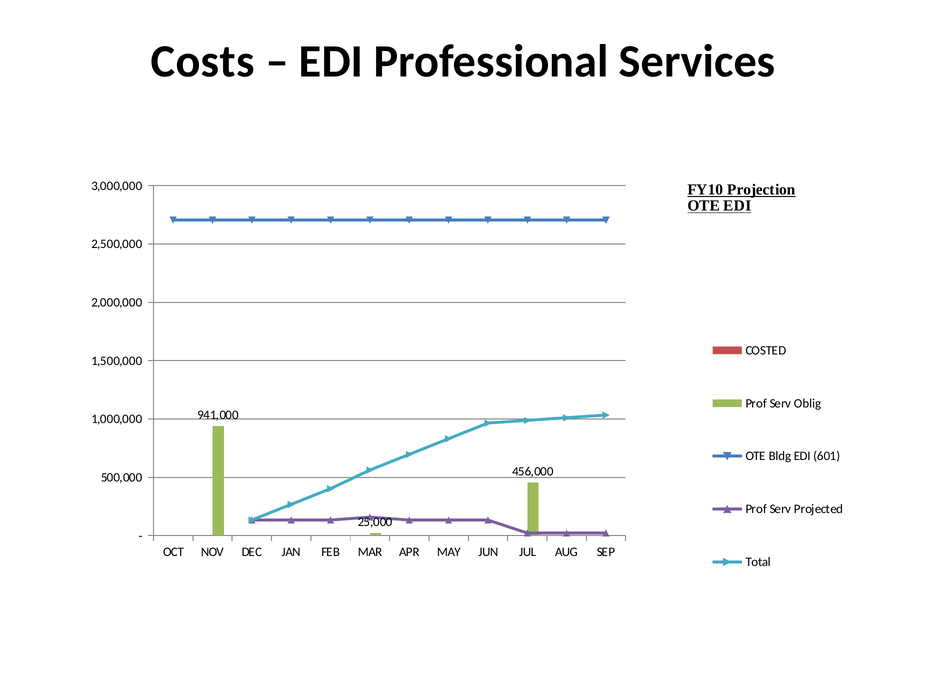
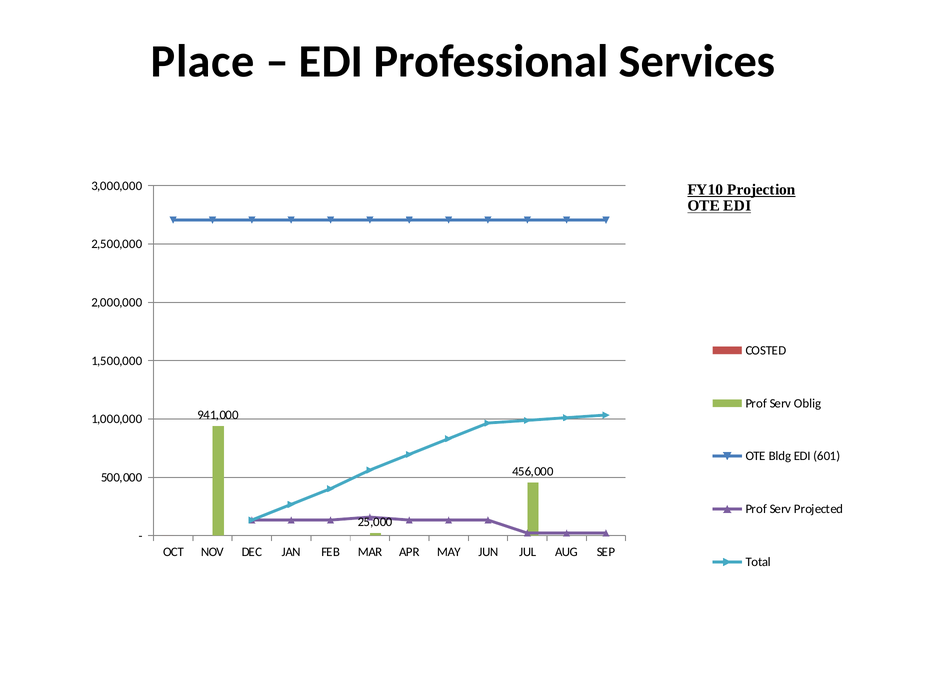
Costs: Costs -> Place (203, 61)
